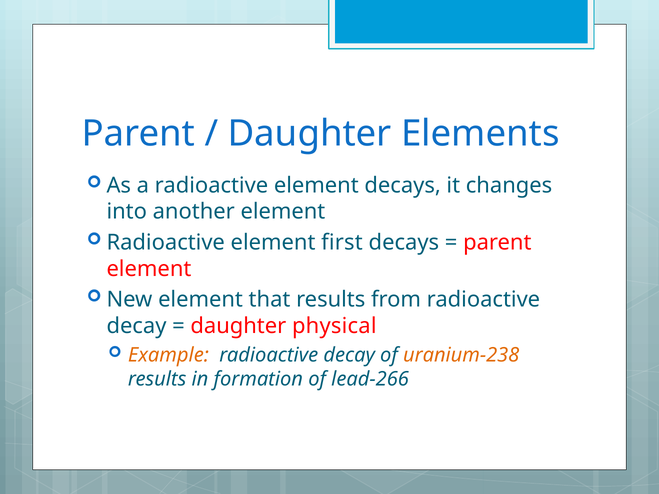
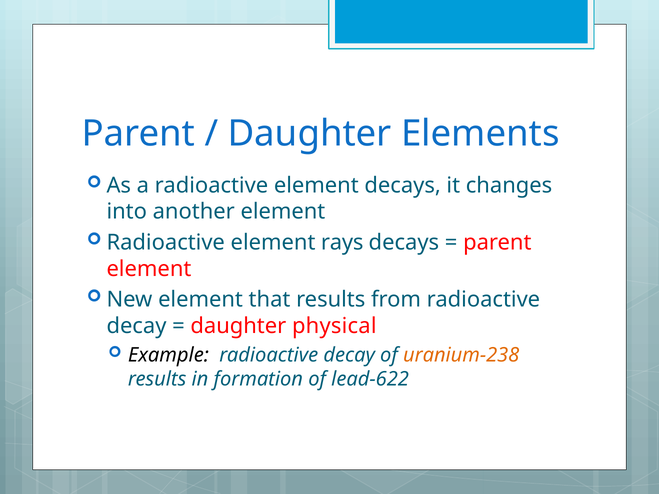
first: first -> rays (342, 243)
Example colour: orange -> black (168, 355)
lead-266: lead-266 -> lead-622 (370, 379)
